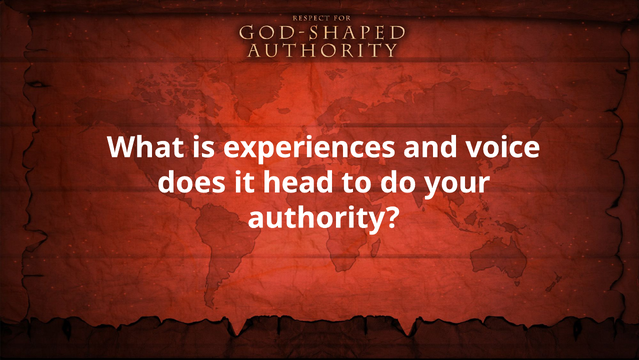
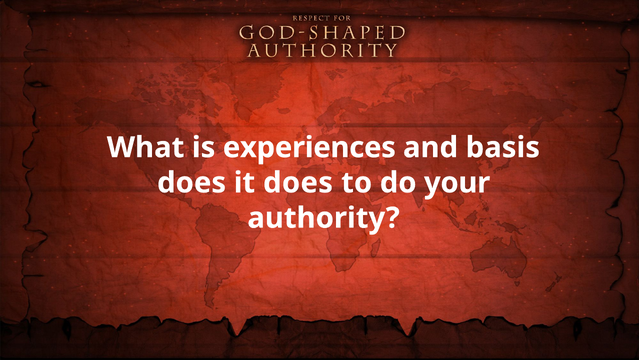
voice: voice -> basis (503, 147)
it head: head -> does (298, 183)
